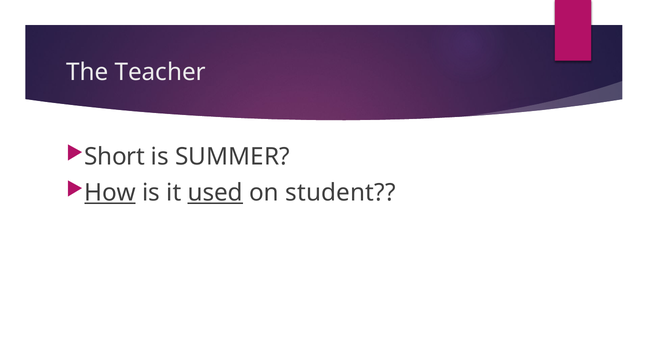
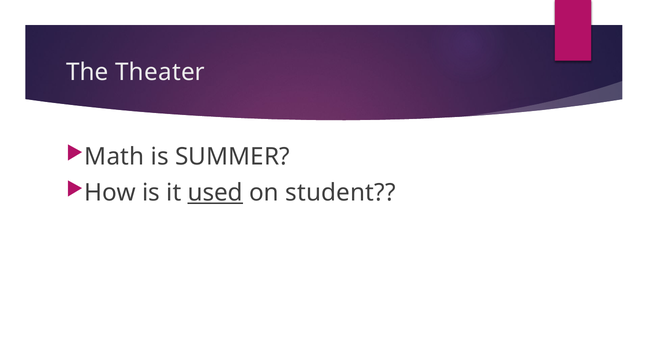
Teacher: Teacher -> Theater (160, 72)
Short: Short -> Math (114, 157)
How underline: present -> none (110, 193)
